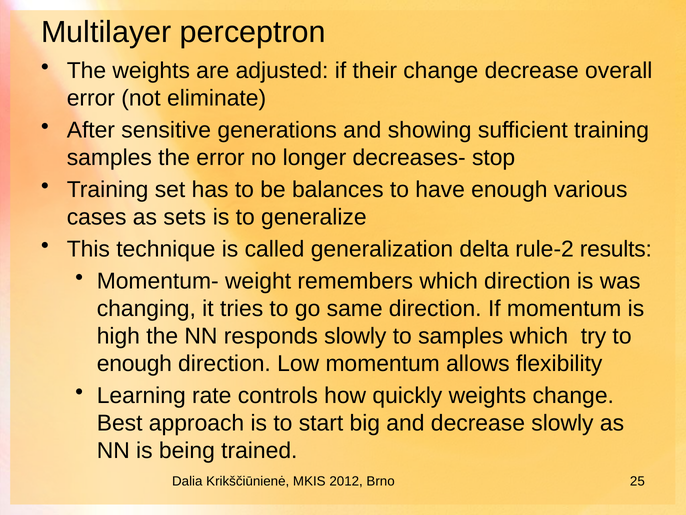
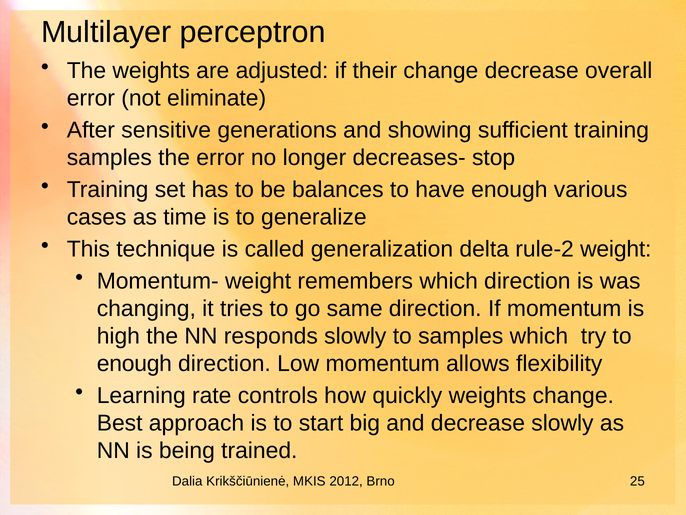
sets: sets -> time (185, 217)
rule-2 results: results -> weight (616, 249)
